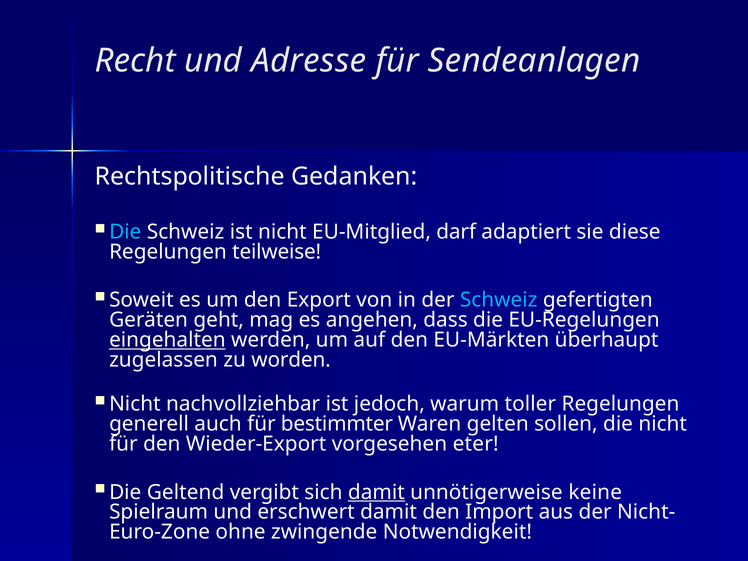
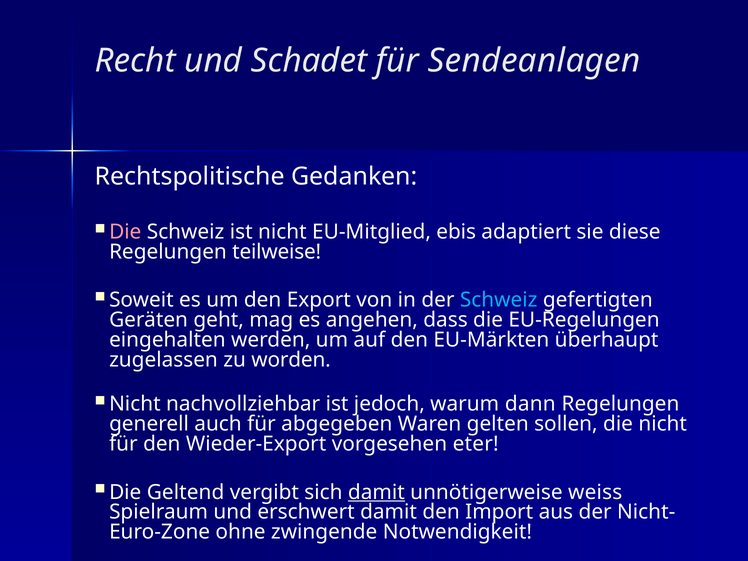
Adresse: Adresse -> Schadet (309, 61)
Die colour: light blue -> pink (125, 232)
darf: darf -> ebis (456, 232)
eingehalten underline: present -> none (167, 340)
toller: toller -> dann (530, 404)
bestimmter: bestimmter -> abgegeben (337, 424)
keine: keine -> weiss (595, 492)
